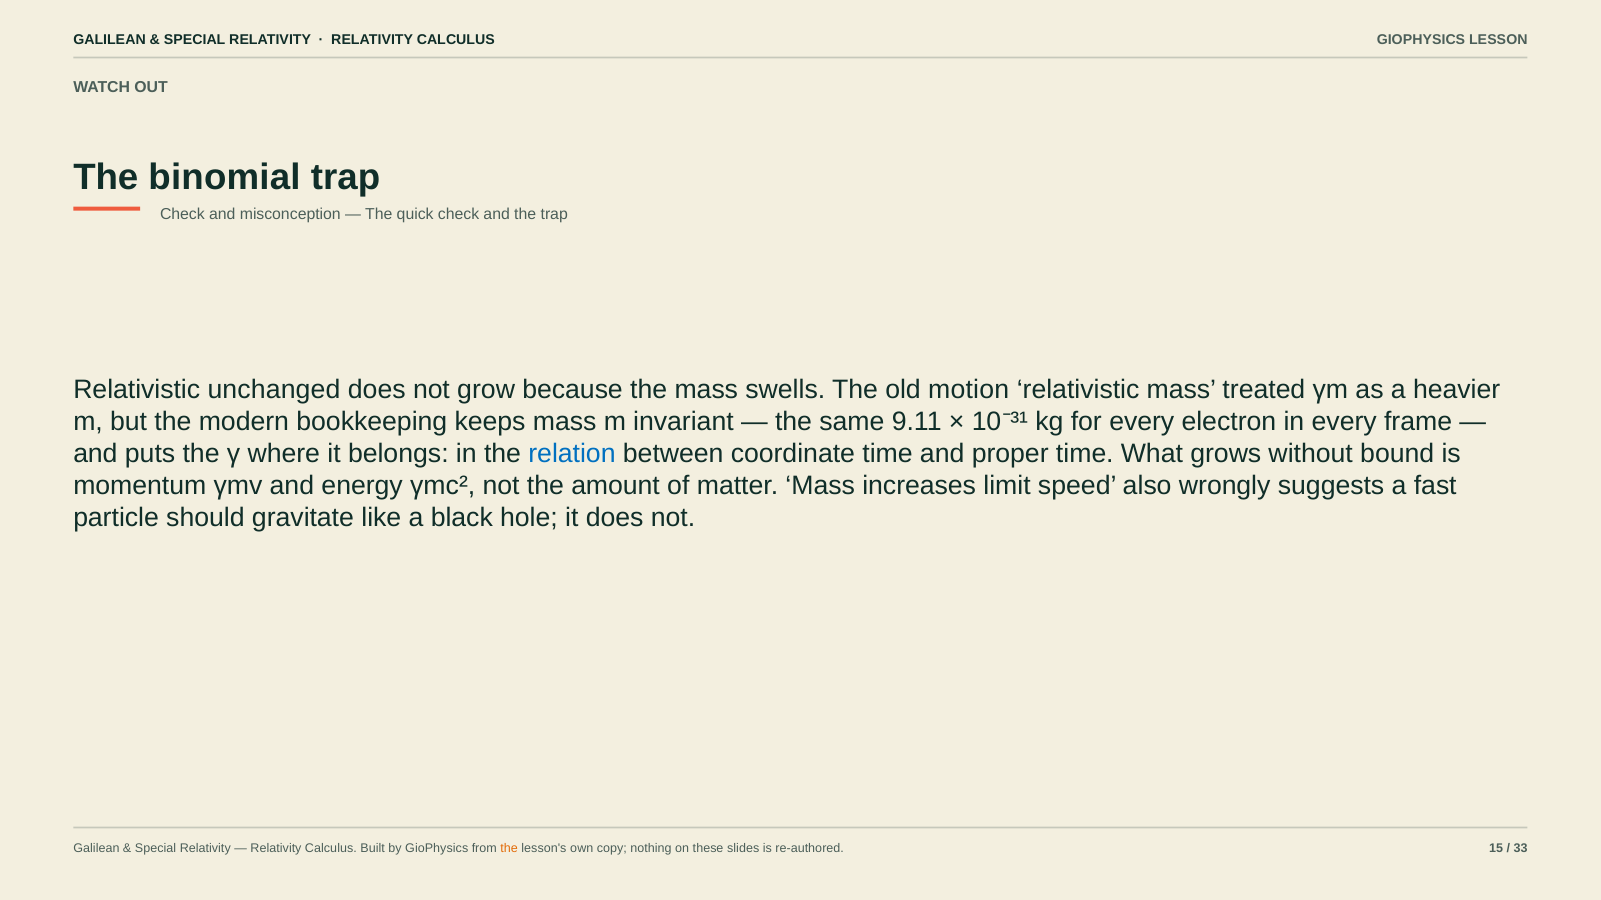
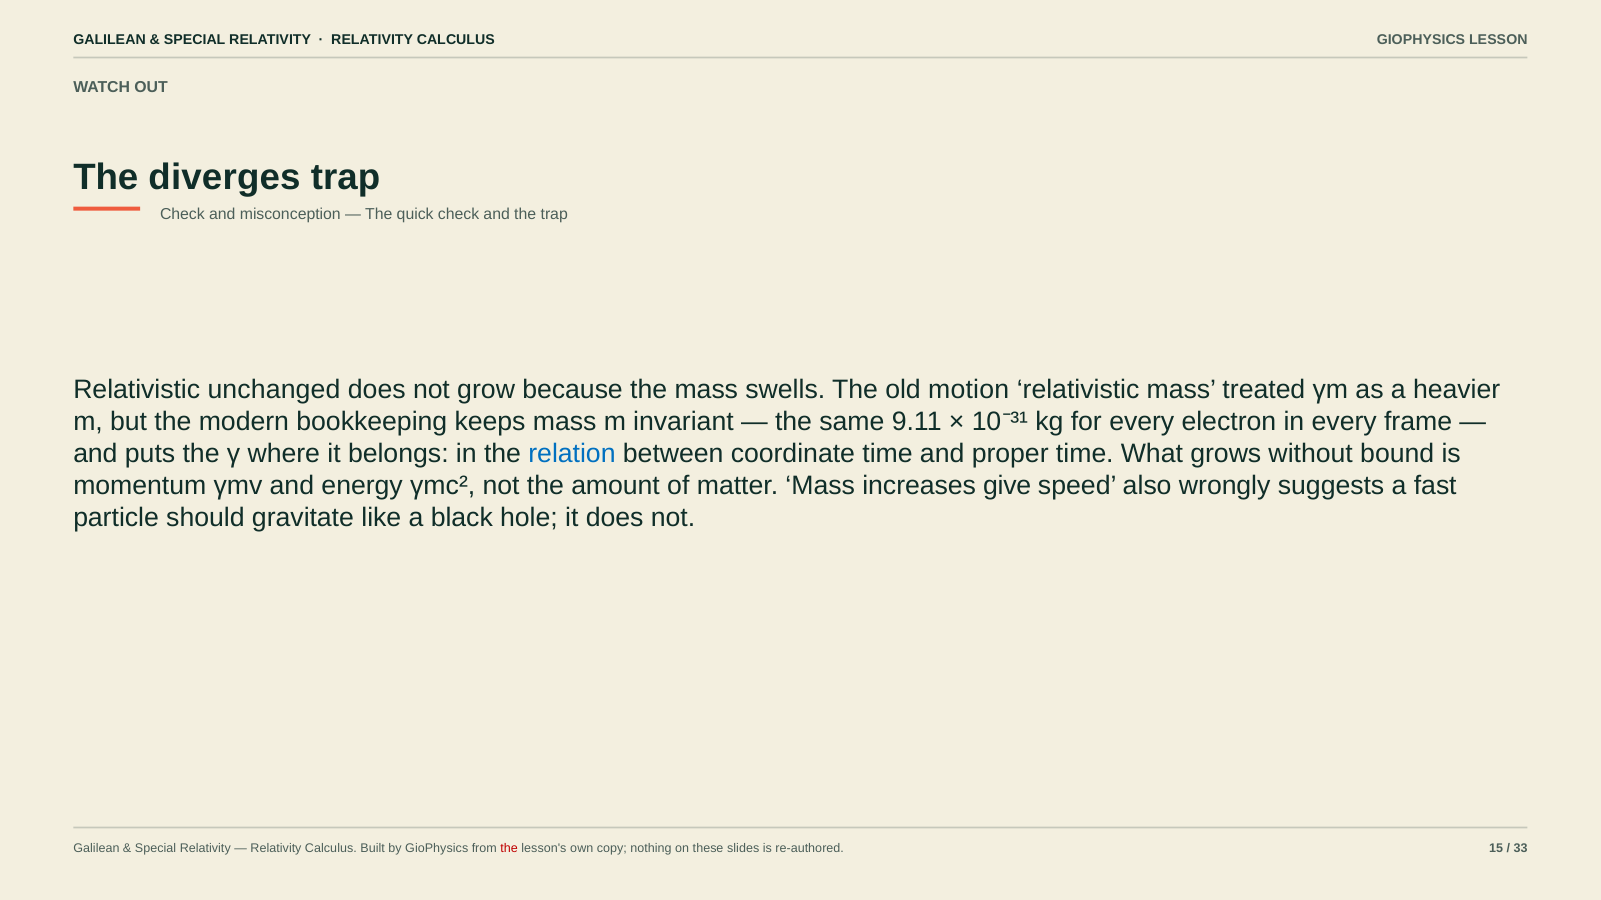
binomial: binomial -> diverges (225, 177)
limit: limit -> give (1007, 486)
the colour: orange -> red (509, 849)
